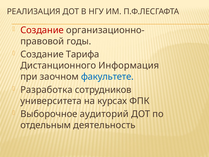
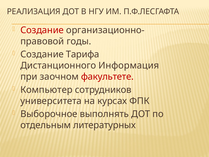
факультете colour: blue -> red (107, 77)
Разработка: Разработка -> Компьютер (46, 90)
аудиторий: аудиторий -> выполнять (104, 114)
деятельность: деятельность -> литературных (105, 125)
